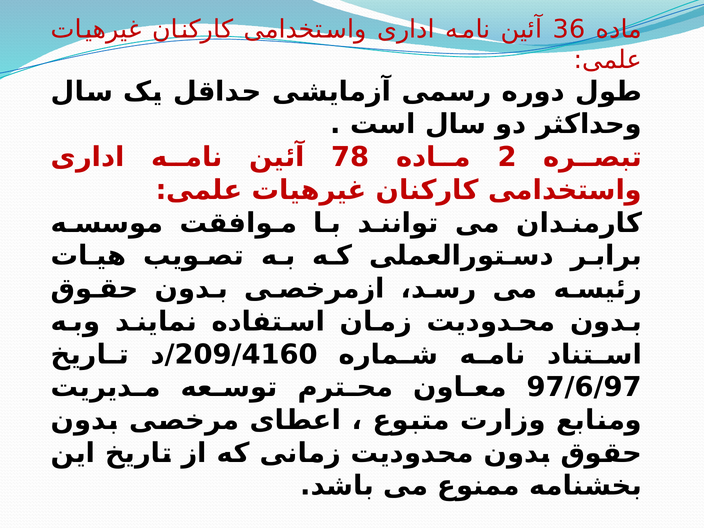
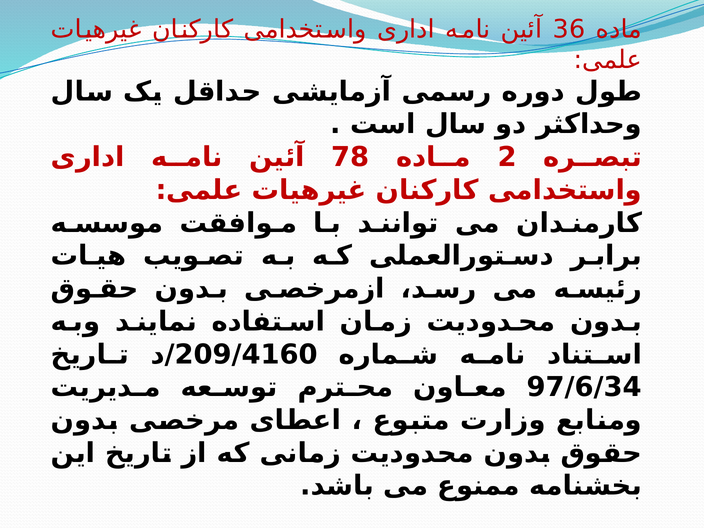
97/6/97: 97/6/97 -> 97/6/34 (584, 387)
